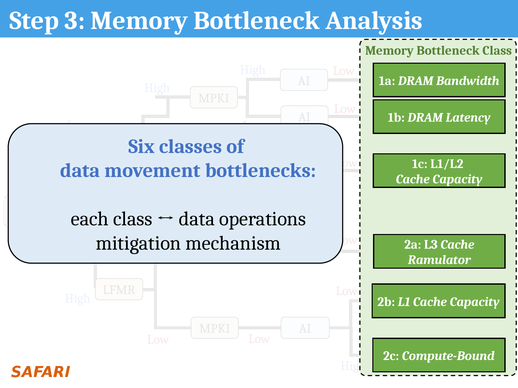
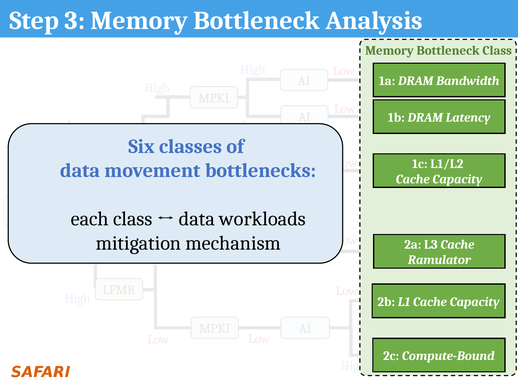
operations: operations -> workloads (263, 219)
